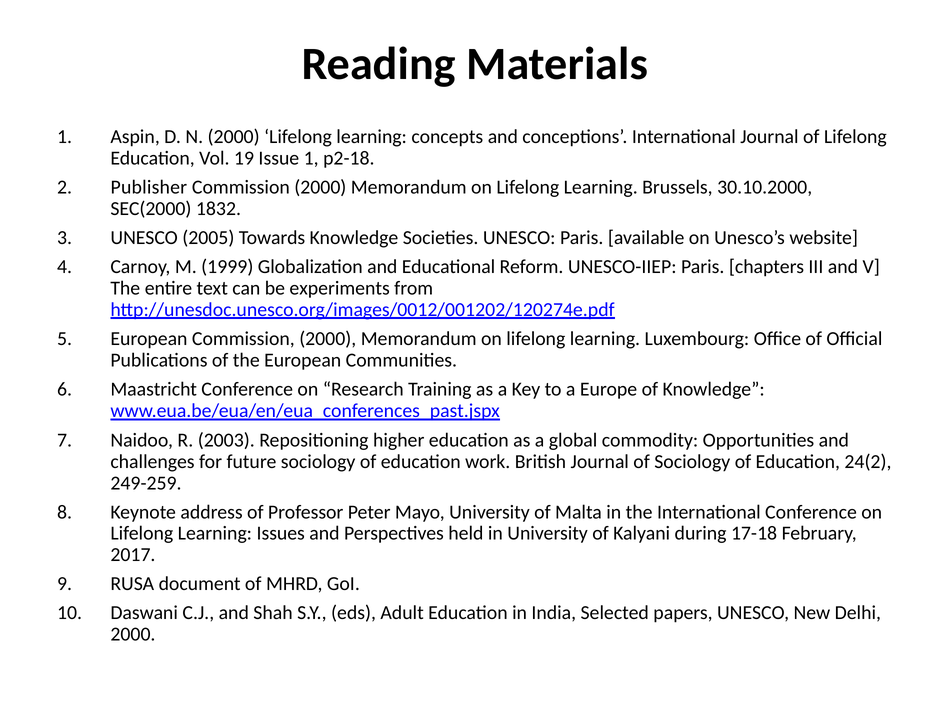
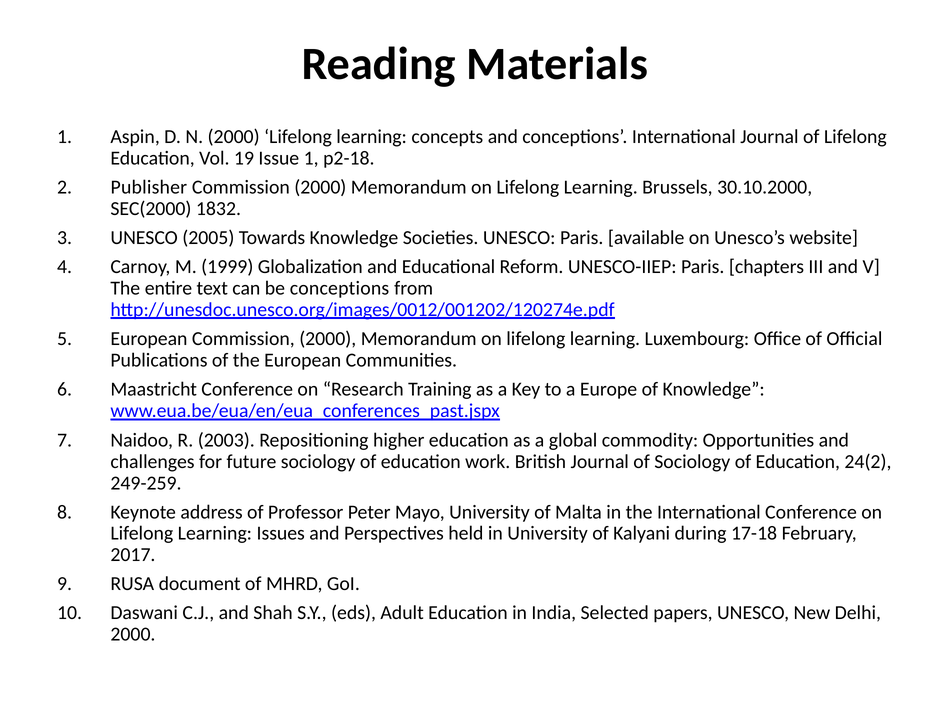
be experiments: experiments -> conceptions (339, 288)
